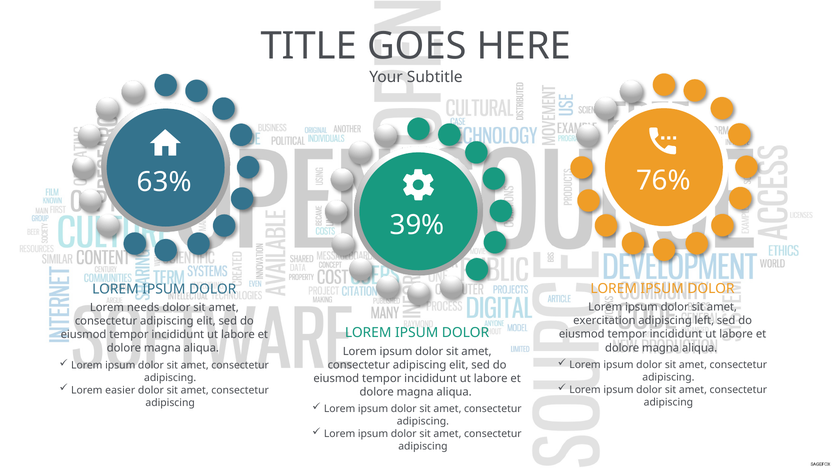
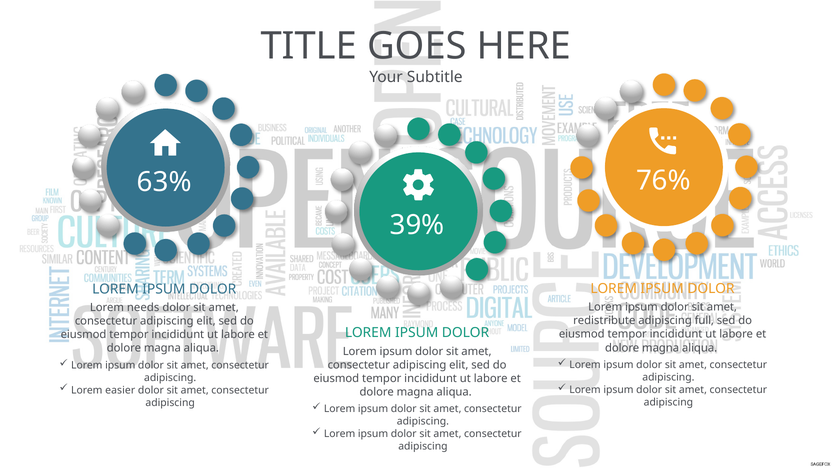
exercitation: exercitation -> redistribute (604, 321)
left: left -> full (704, 321)
